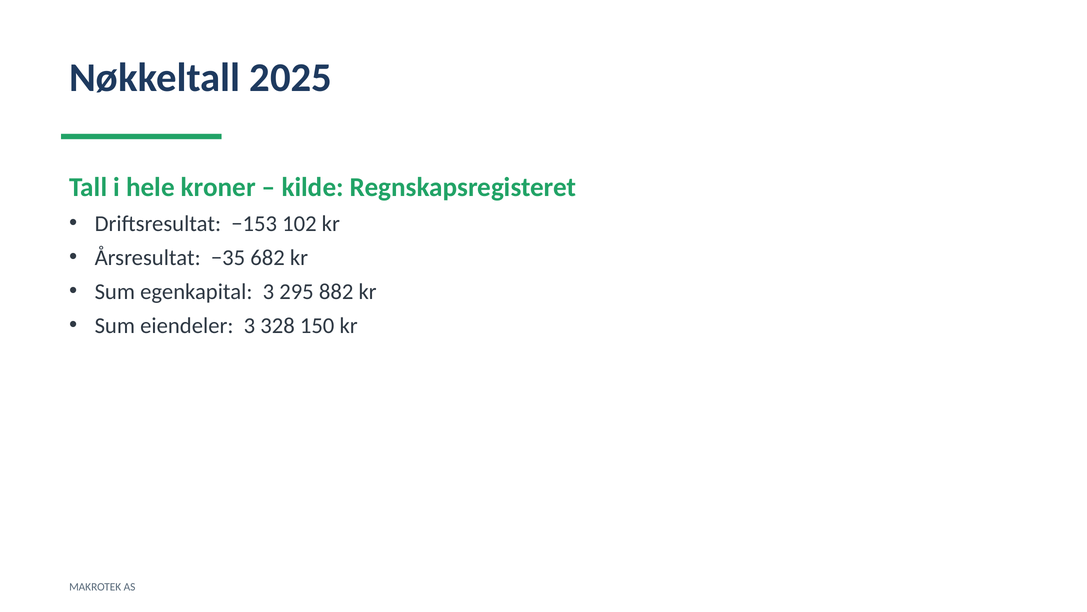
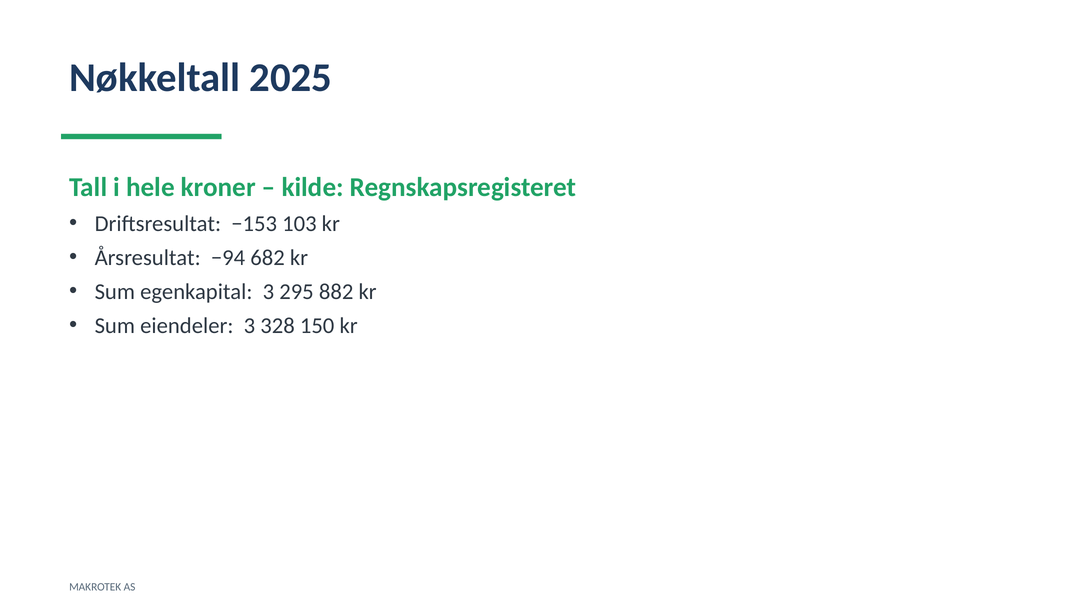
102: 102 -> 103 (299, 224)
−35: −35 -> −94 (228, 258)
